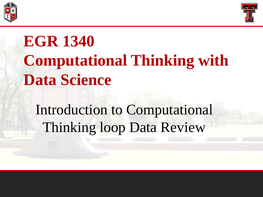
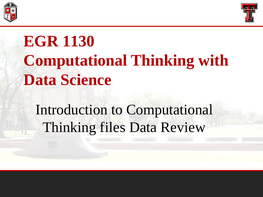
1340: 1340 -> 1130 (78, 41)
loop: loop -> files (113, 127)
